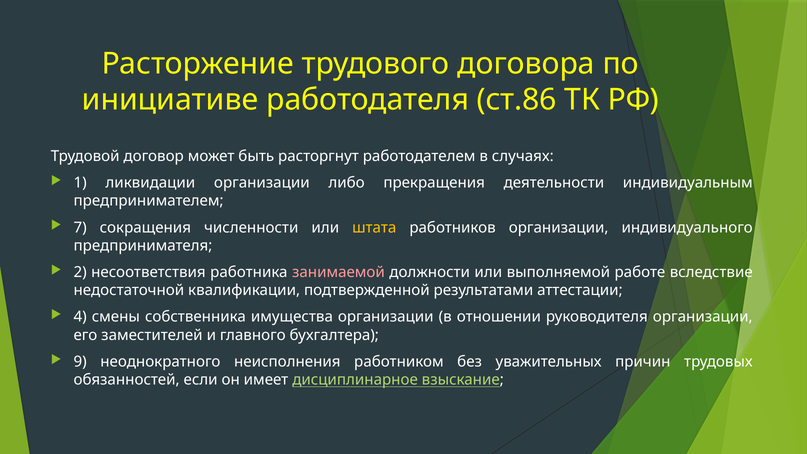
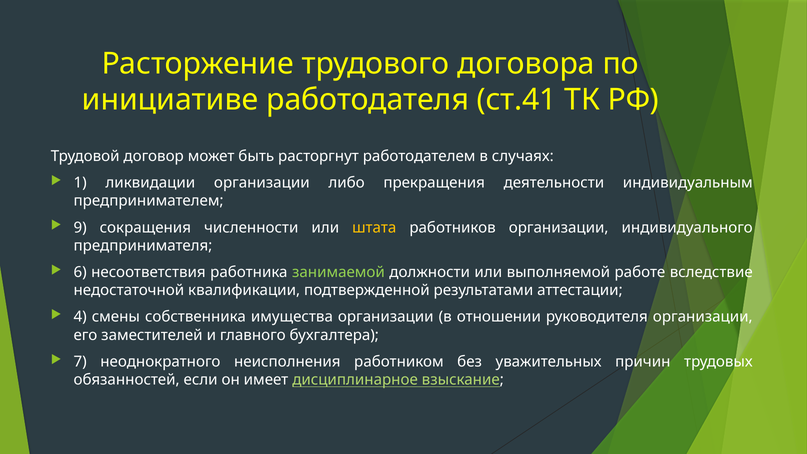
ст.86: ст.86 -> ст.41 (517, 100)
7: 7 -> 9 (80, 227)
2: 2 -> 6 (80, 272)
занимаемой colour: pink -> light green (338, 272)
9: 9 -> 7 (80, 362)
